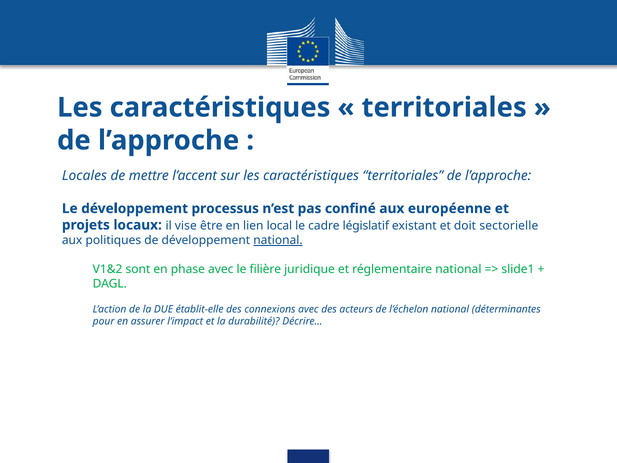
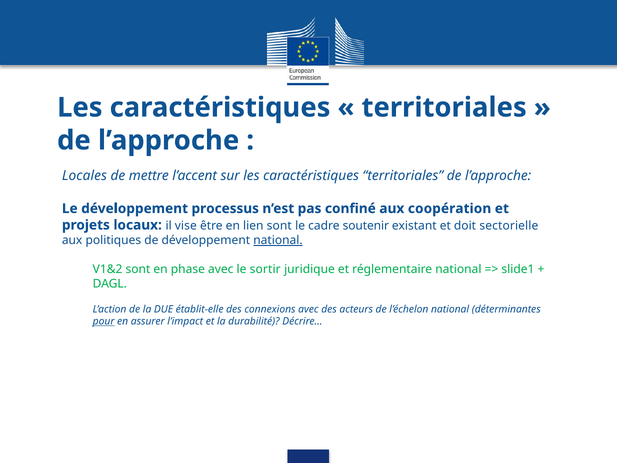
européenne: européenne -> coopération (450, 208)
lien local: local -> sont (279, 225)
législatif: législatif -> soutenir (366, 225)
filière: filière -> sortir (265, 269)
pour underline: none -> present (104, 321)
